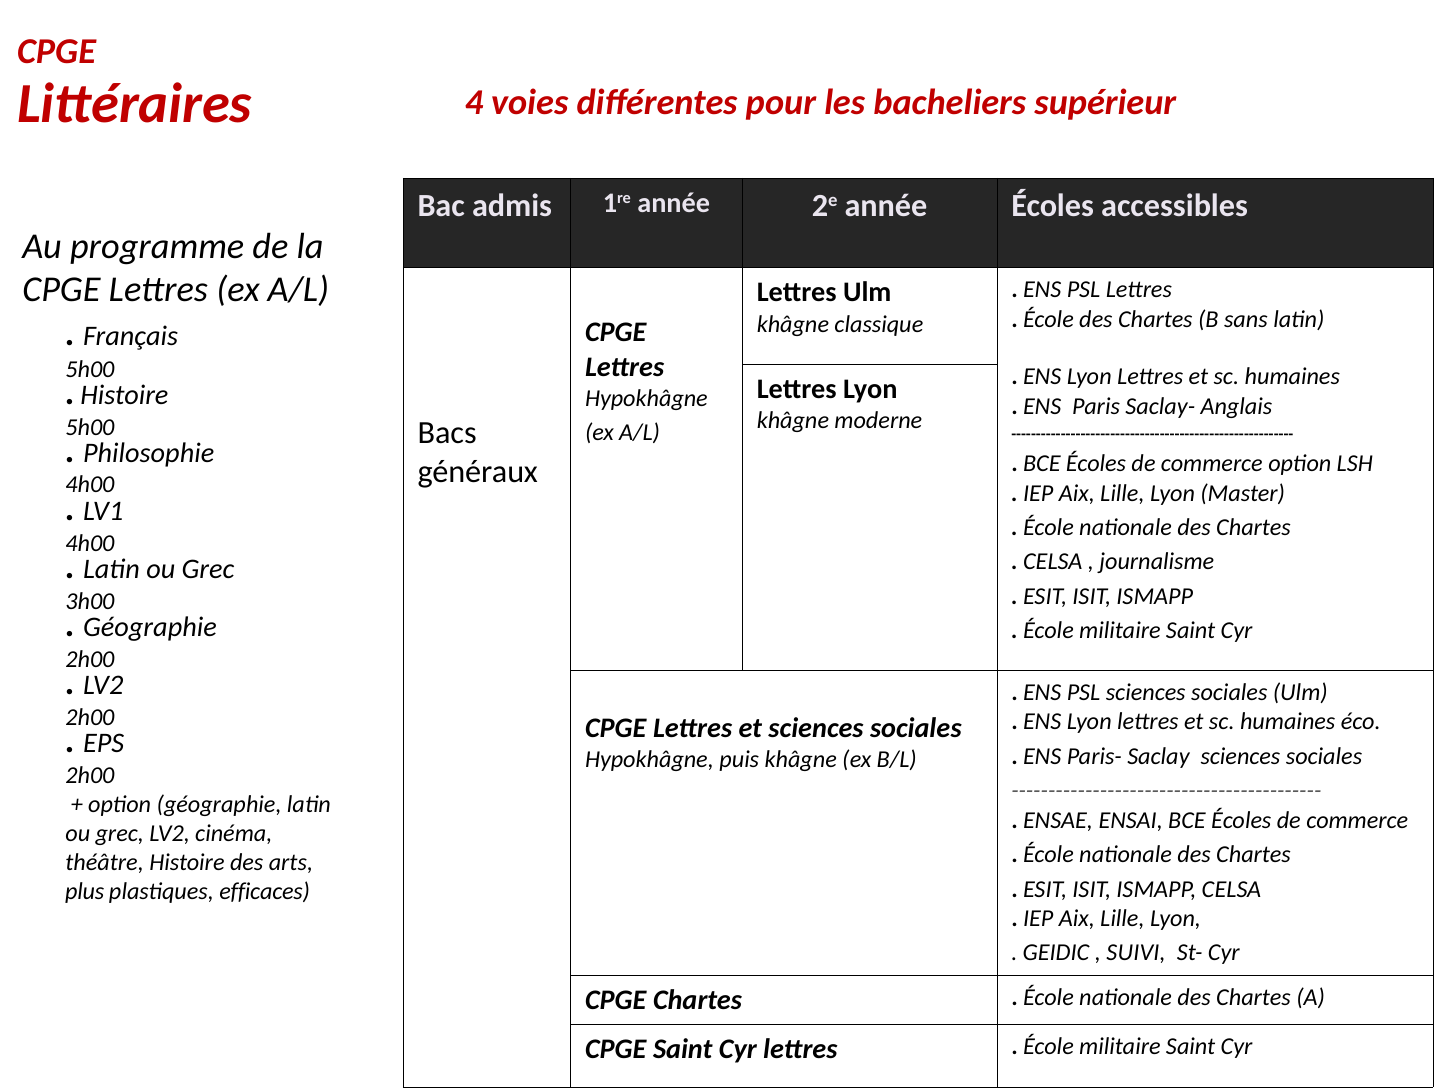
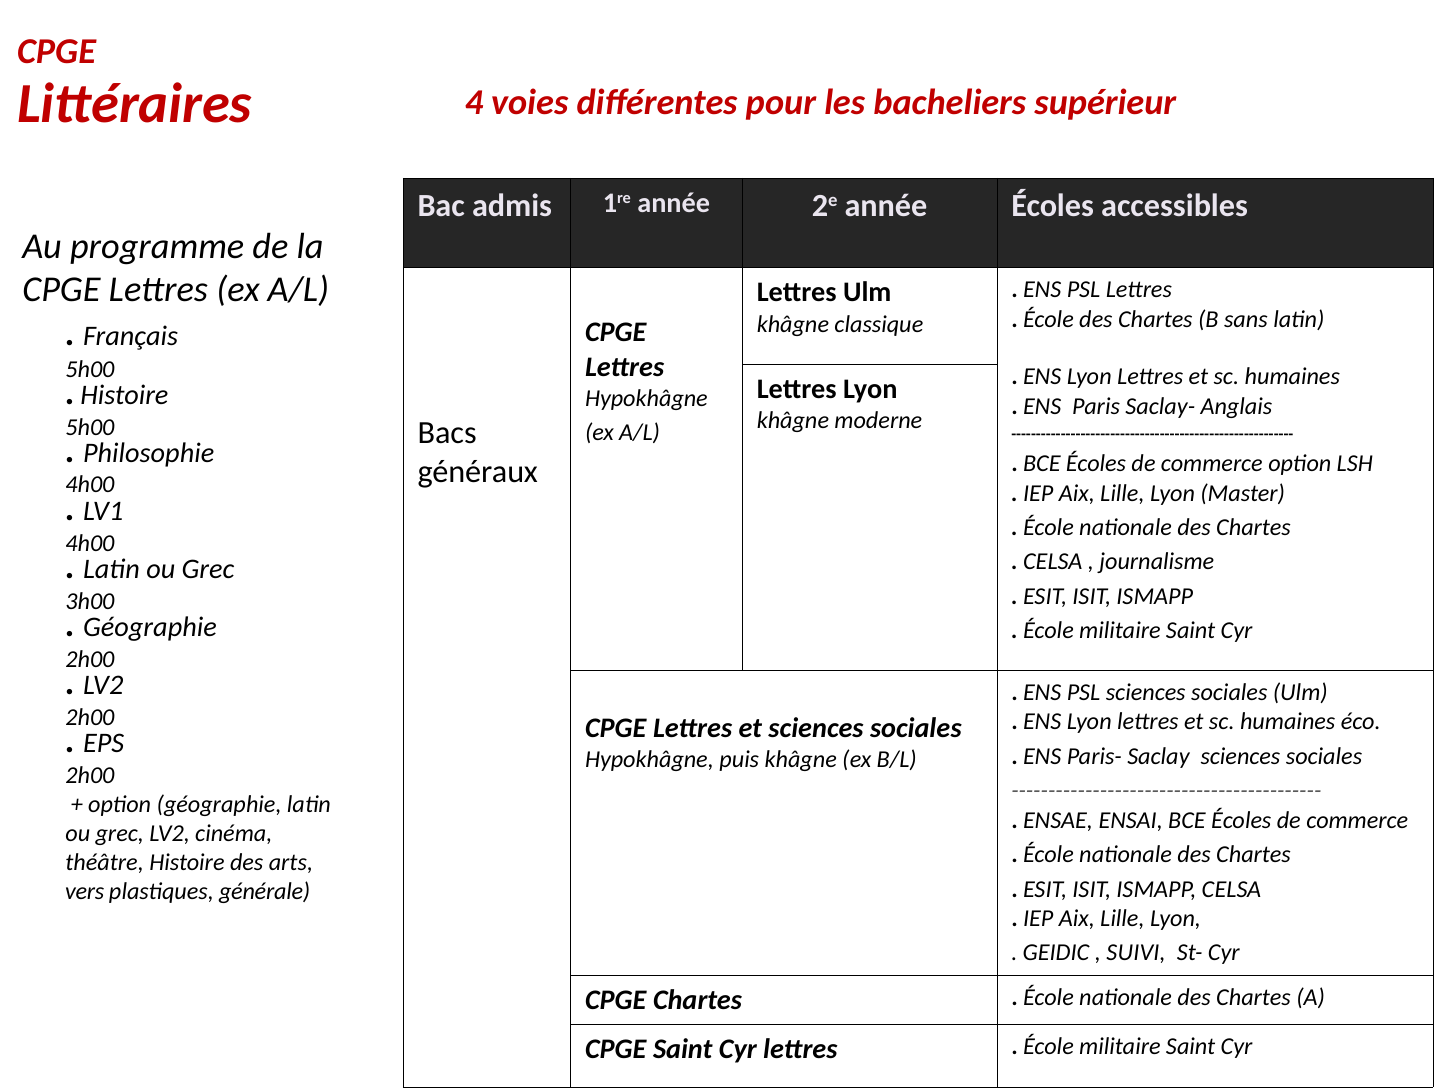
plus: plus -> vers (85, 891)
efficaces: efficaces -> générale (265, 891)
